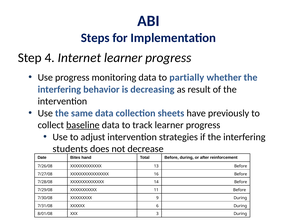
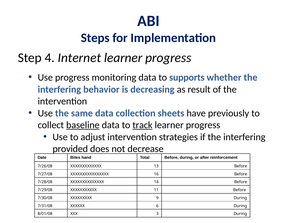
partially: partially -> supports (187, 77)
track underline: none -> present (142, 125)
students: students -> provided (70, 149)
